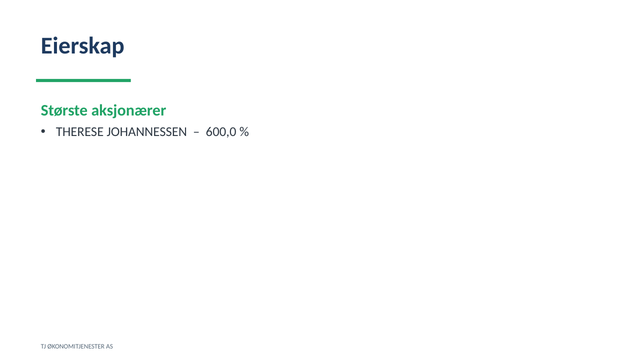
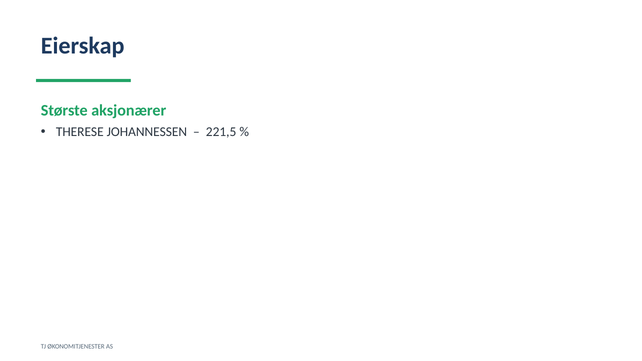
600,0: 600,0 -> 221,5 (221, 132)
